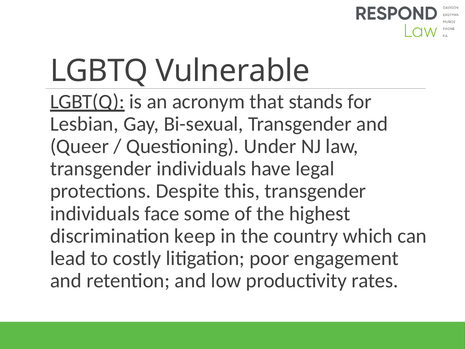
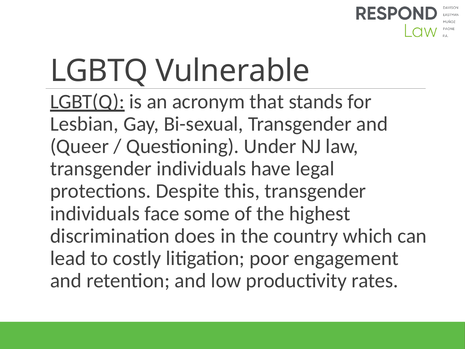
keep: keep -> does (195, 236)
